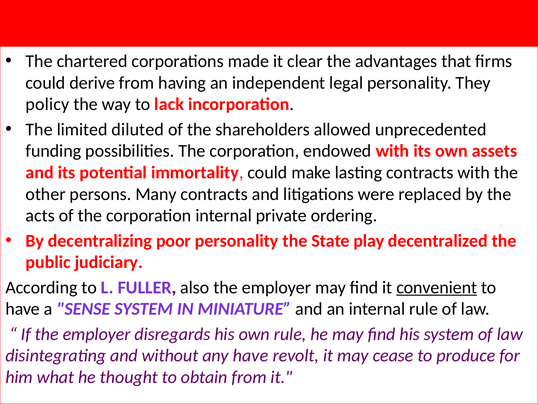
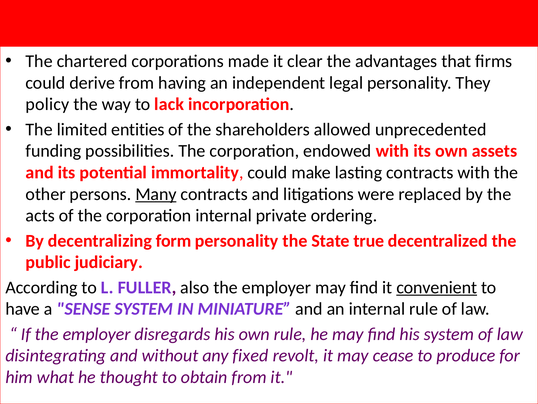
diluted: diluted -> entities (138, 129)
Many underline: none -> present (156, 194)
poor: poor -> form (174, 240)
play: play -> true (369, 240)
any have: have -> fixed (251, 355)
